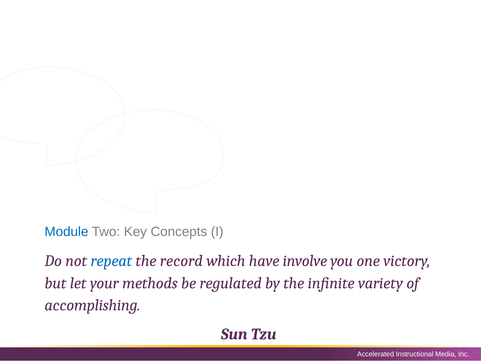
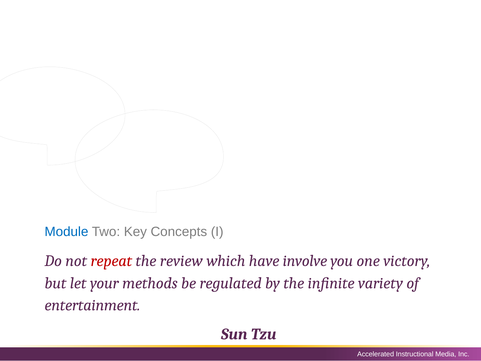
repeat colour: blue -> red (111, 261)
record: record -> review (181, 261)
accomplishing: accomplishing -> entertainment (92, 305)
